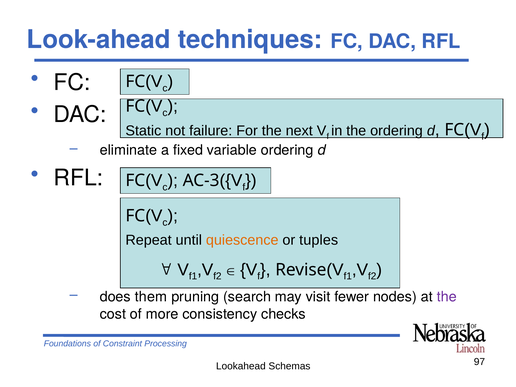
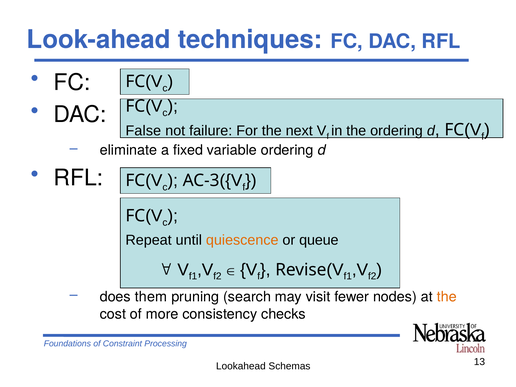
Static: Static -> False (143, 131)
tuples: tuples -> queue (319, 240)
the colour: purple -> orange (447, 297)
97: 97 -> 13 (479, 362)
